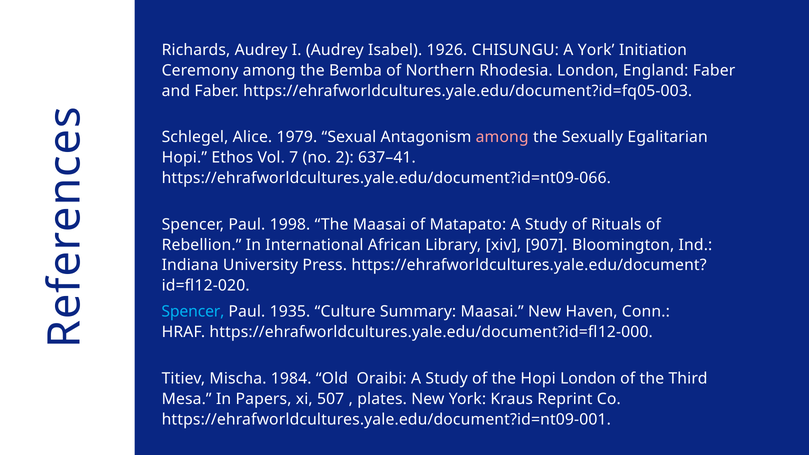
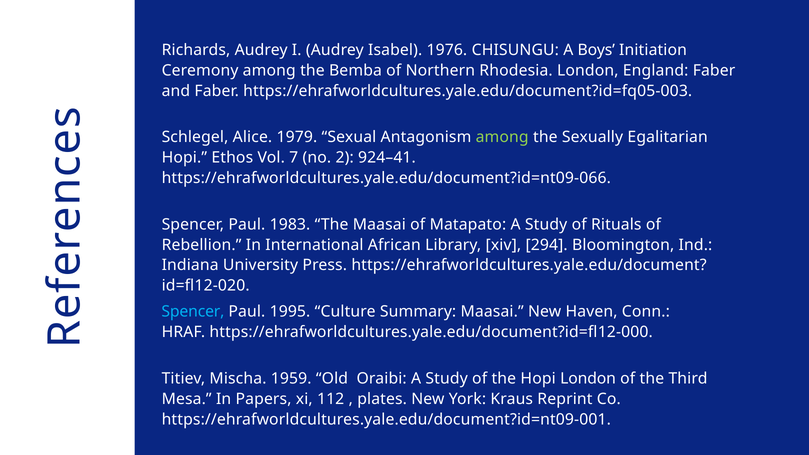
1926: 1926 -> 1976 (447, 50)
A York: York -> Boys (596, 50)
among colour: pink -> light green (502, 137)
637–41: 637–41 -> 924–41 (387, 158)
1998: 1998 -> 1983 (290, 224)
907: 907 -> 294 (547, 245)
1935: 1935 -> 1995 (290, 312)
1984: 1984 -> 1959 (291, 379)
507: 507 -> 112 (331, 399)
